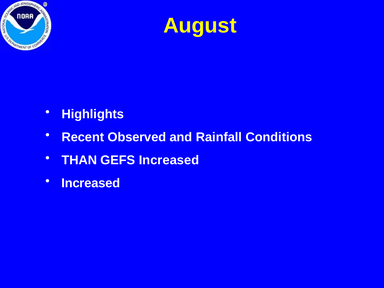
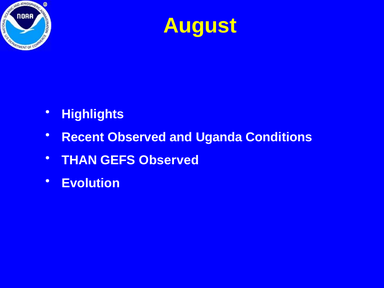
Rainfall: Rainfall -> Uganda (219, 137)
GEFS Increased: Increased -> Observed (169, 160)
Increased: Increased -> Evolution (91, 183)
